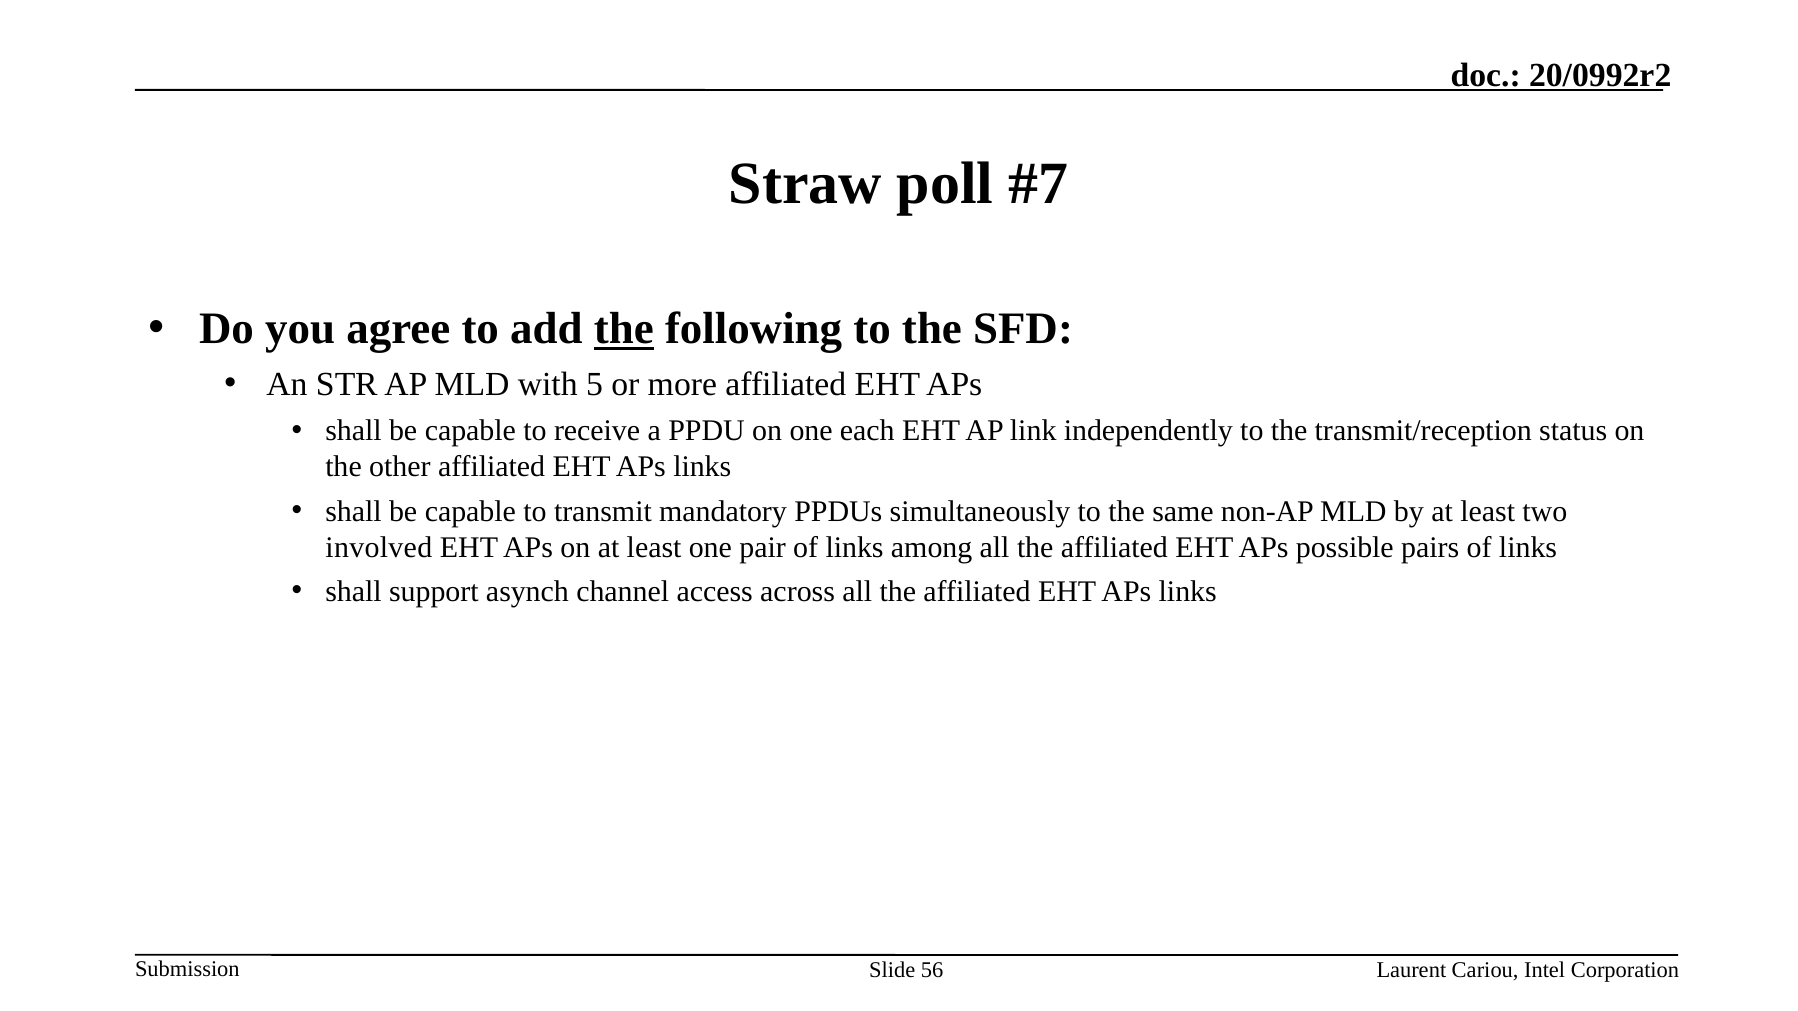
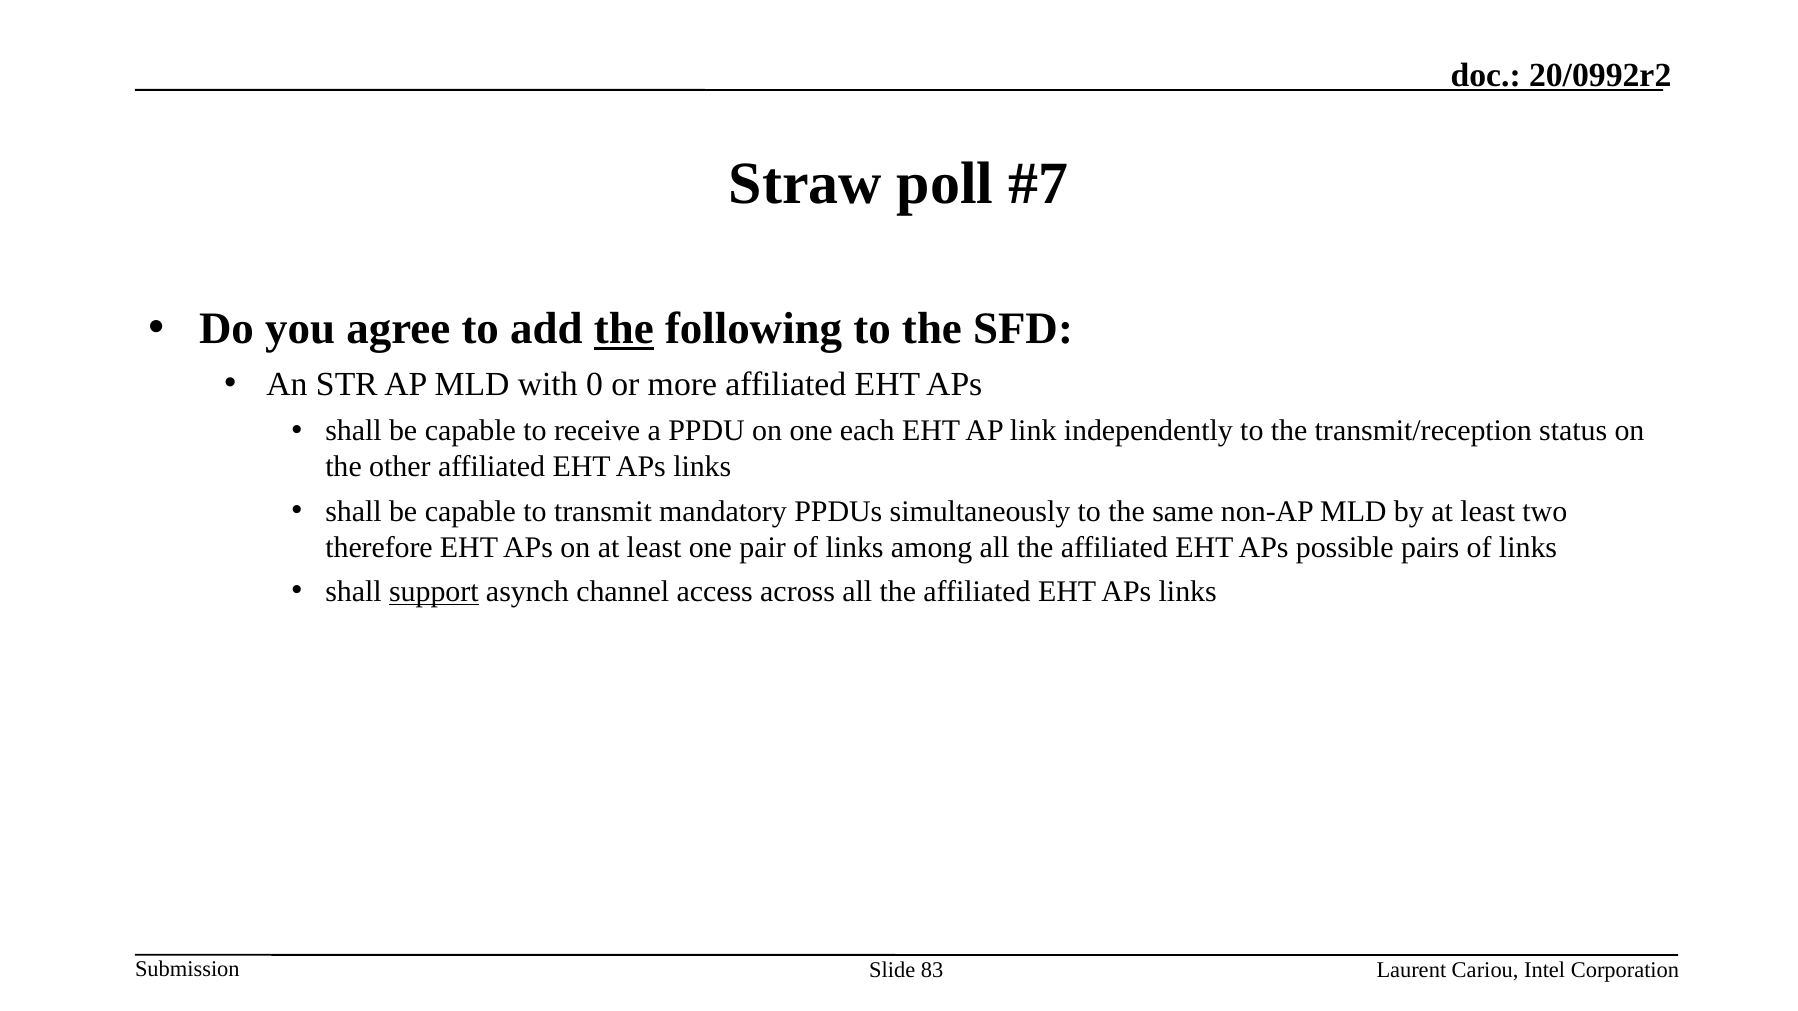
5: 5 -> 0 (594, 385)
involved: involved -> therefore (379, 547)
support underline: none -> present (434, 592)
56: 56 -> 83 (932, 970)
